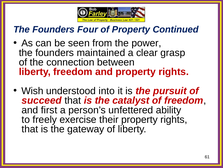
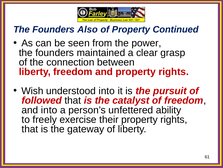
Four: Four -> Also (88, 29)
succeed: succeed -> followed (42, 100)
and first: first -> into (49, 110)
